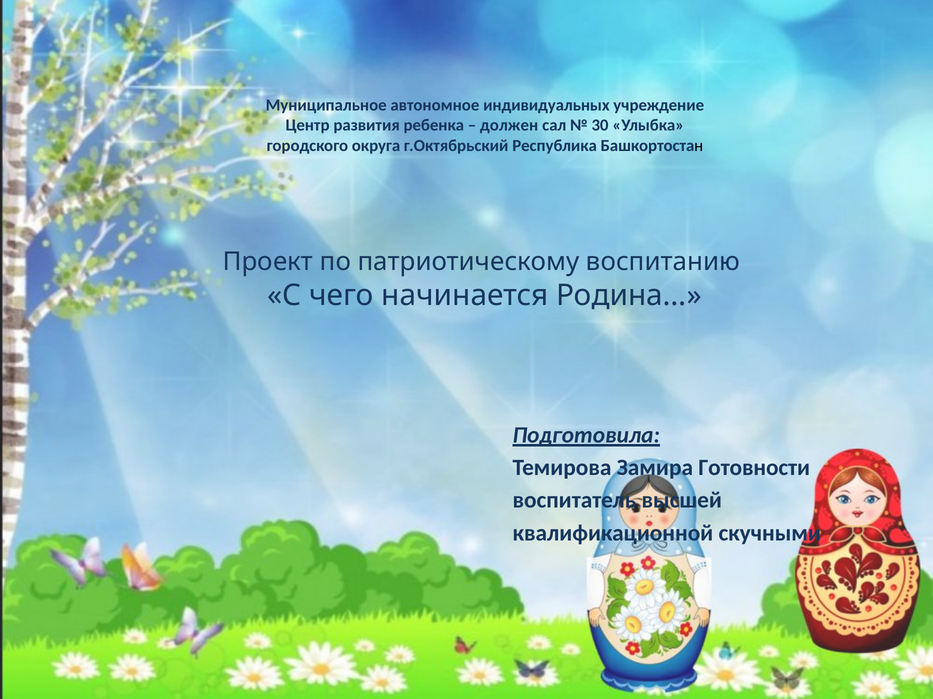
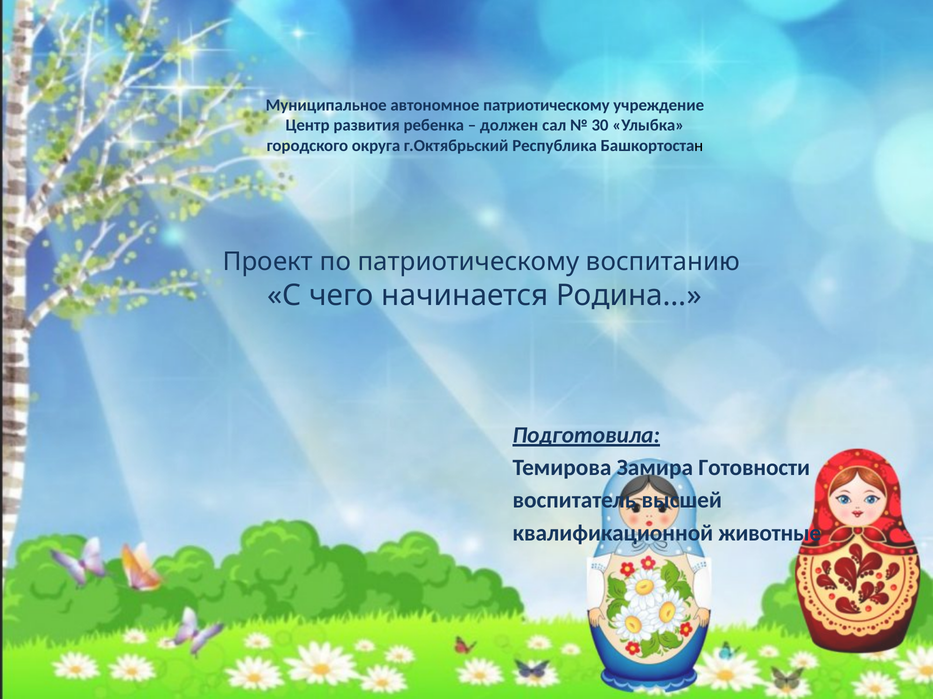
автономное индивидуальных: индивидуальных -> патриотическому (546, 105)
скучными: скучными -> животные (770, 533)
